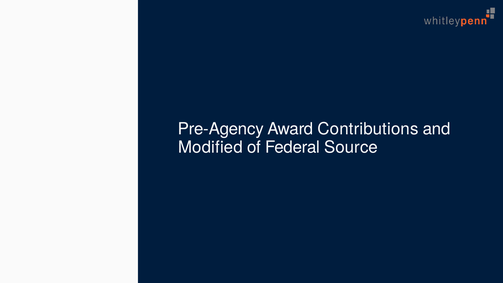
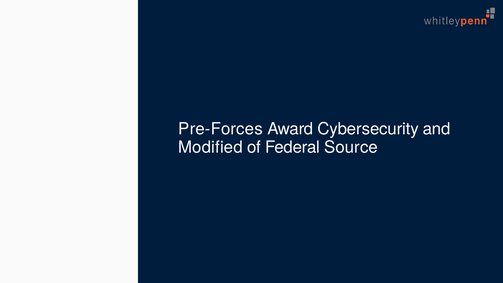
Pre-Agency: Pre-Agency -> Pre-Forces (221, 129)
Contributions: Contributions -> Cybersecurity (368, 129)
